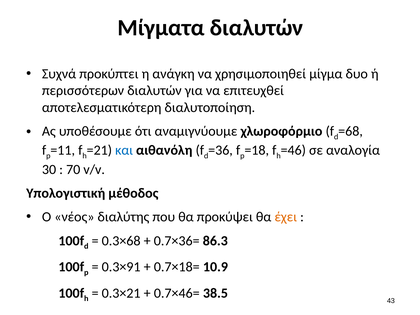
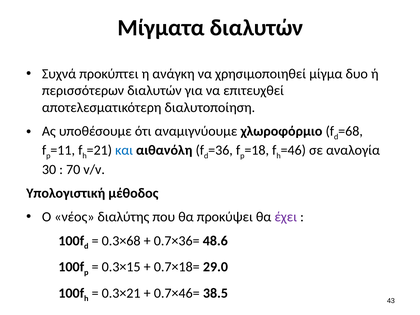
έχει colour: orange -> purple (286, 217)
86.3: 86.3 -> 48.6 (215, 241)
0.3×91: 0.3×91 -> 0.3×15 (121, 267)
10.9: 10.9 -> 29.0 (215, 267)
